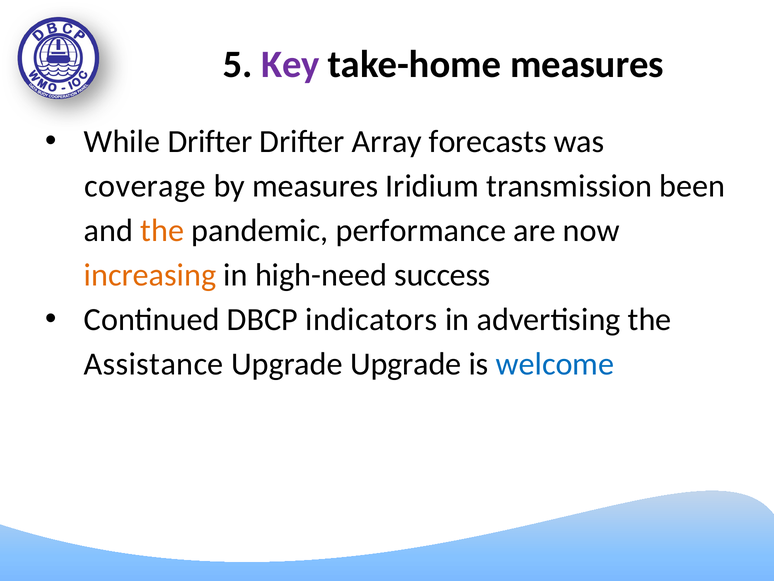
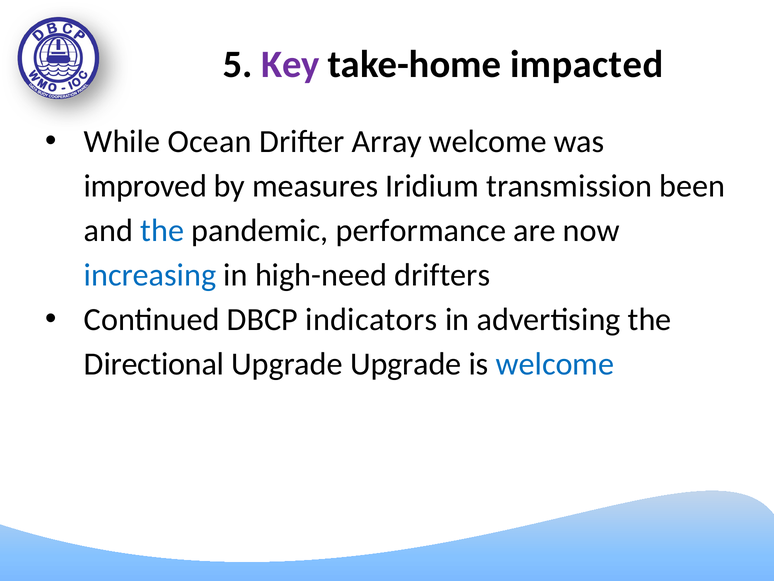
take-home measures: measures -> impacted (587, 65)
While Drifter: Drifter -> Ocean (210, 142)
Array forecasts: forecasts -> welcome (488, 142)
coverage: coverage -> improved (145, 186)
the colour: orange -> blue (162, 231)
increasing colour: orange -> blue (150, 275)
success: success -> drifters (442, 275)
Assistance: Assistance -> Directional (154, 364)
